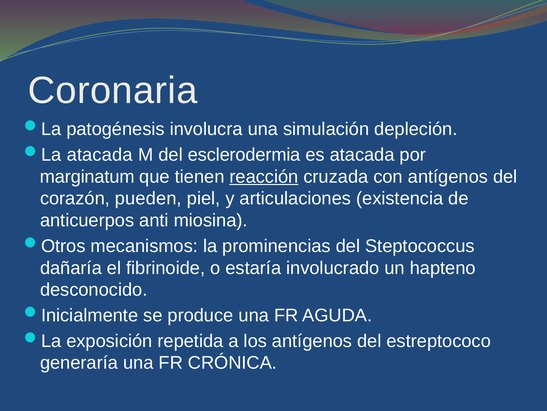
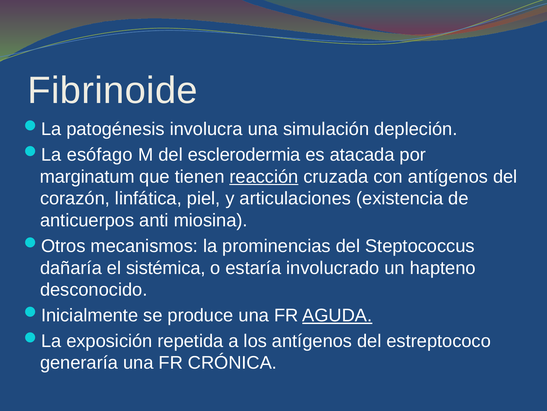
Coronaria: Coronaria -> Fibrinoide (113, 90)
atacada: atacada -> esófago (100, 154)
pueden: pueden -> linfática (148, 198)
fibrinoide: fibrinoide -> sistémica (166, 267)
AGUDA underline: none -> present (337, 315)
